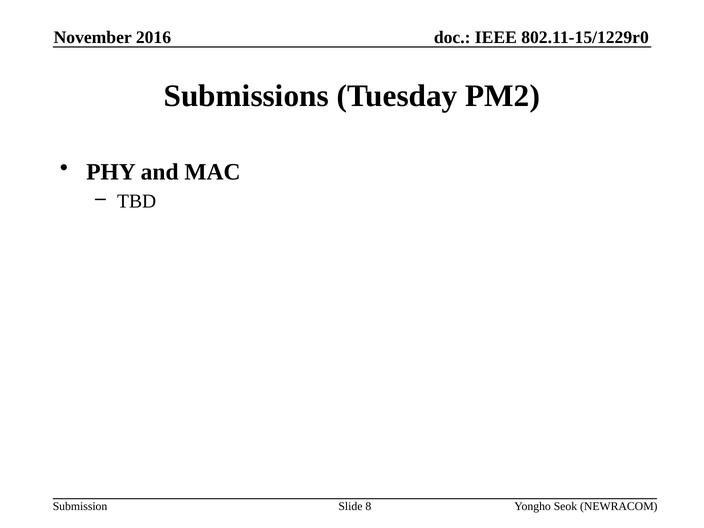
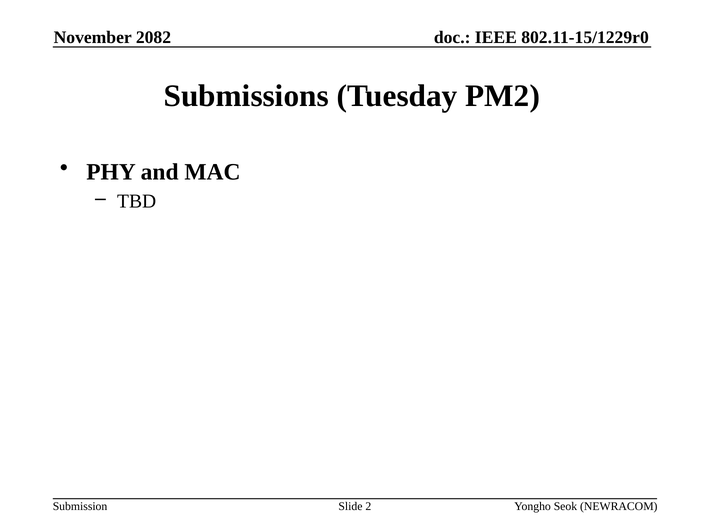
2016: 2016 -> 2082 (153, 38)
8: 8 -> 2 (368, 506)
